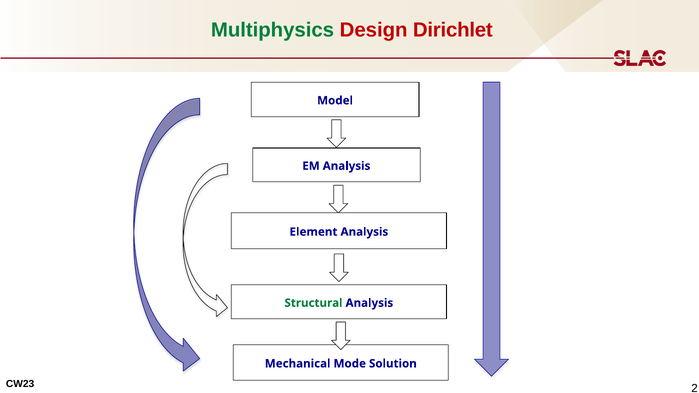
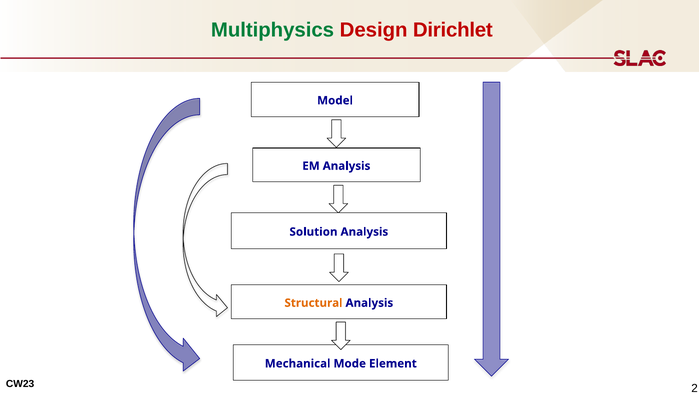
Element: Element -> Solution (313, 232)
Structural colour: green -> orange (314, 303)
Solution: Solution -> Element (393, 364)
